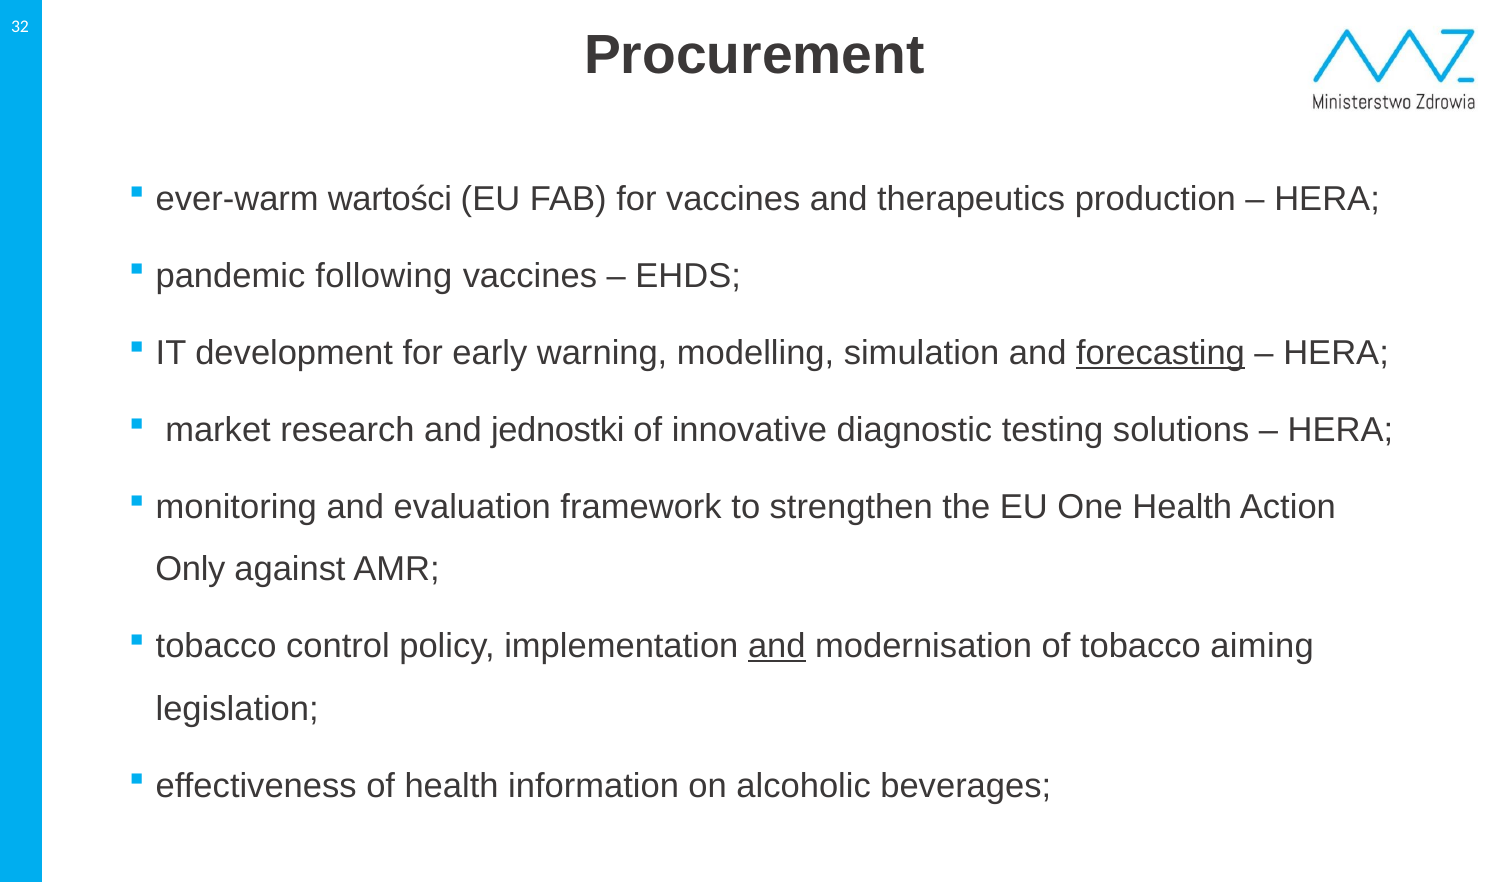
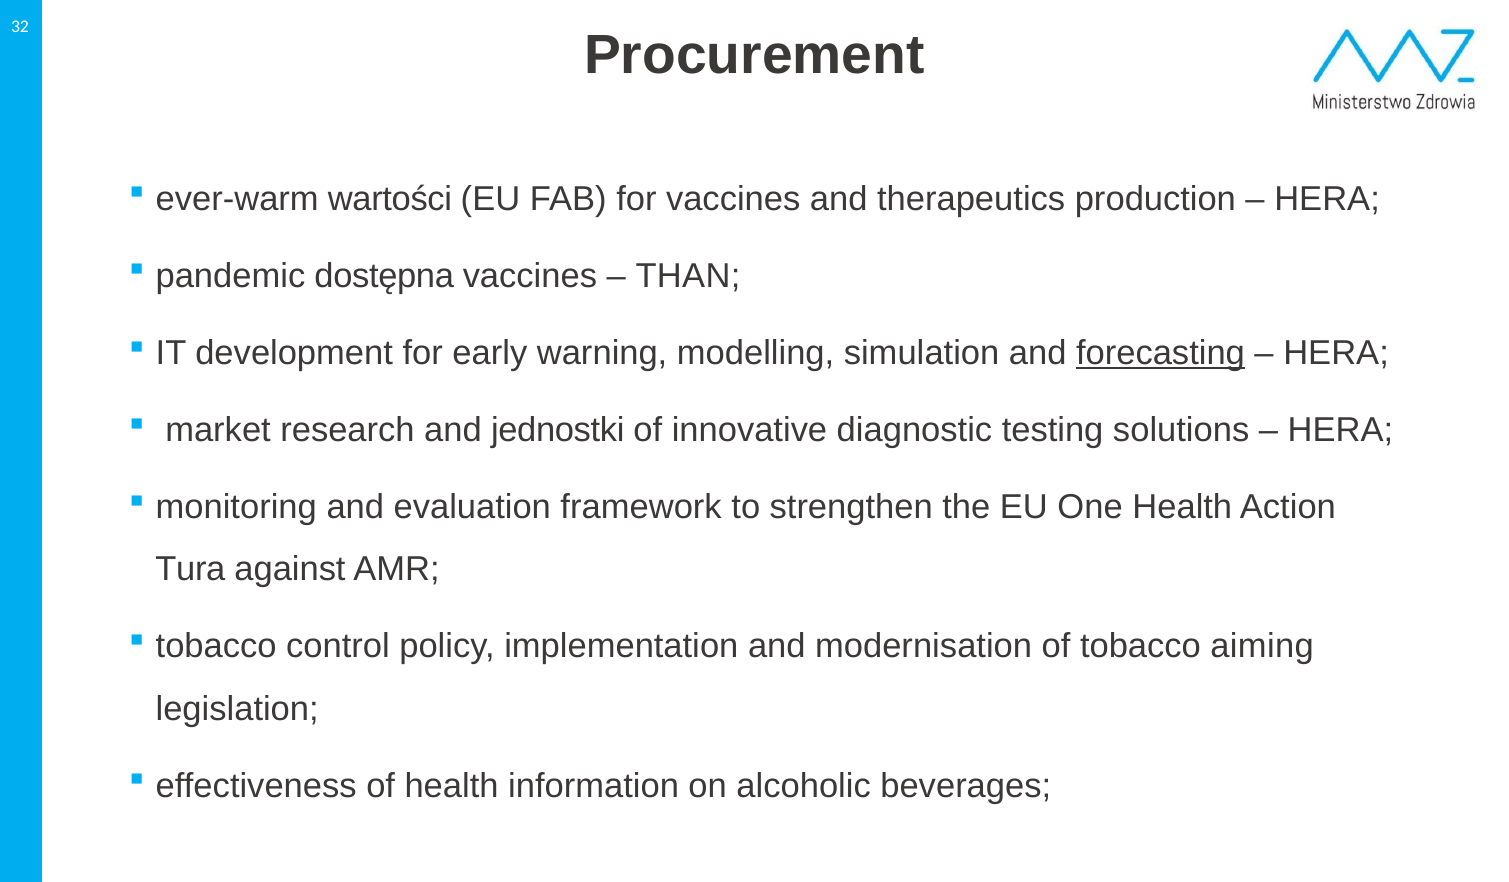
following: following -> dostępna (384, 276)
EHDS: EHDS -> THAN (688, 276)
Only: Only -> Tura (190, 570)
and underline: present -> none (777, 647)
